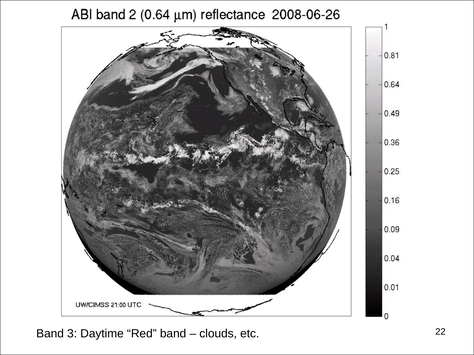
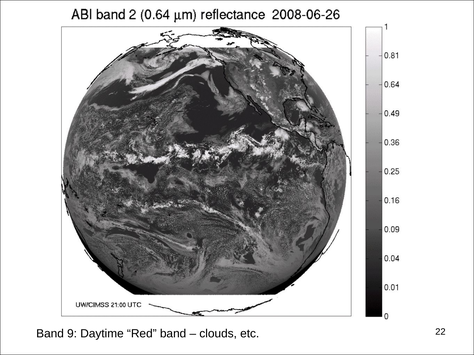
3: 3 -> 9 (72, 334)
